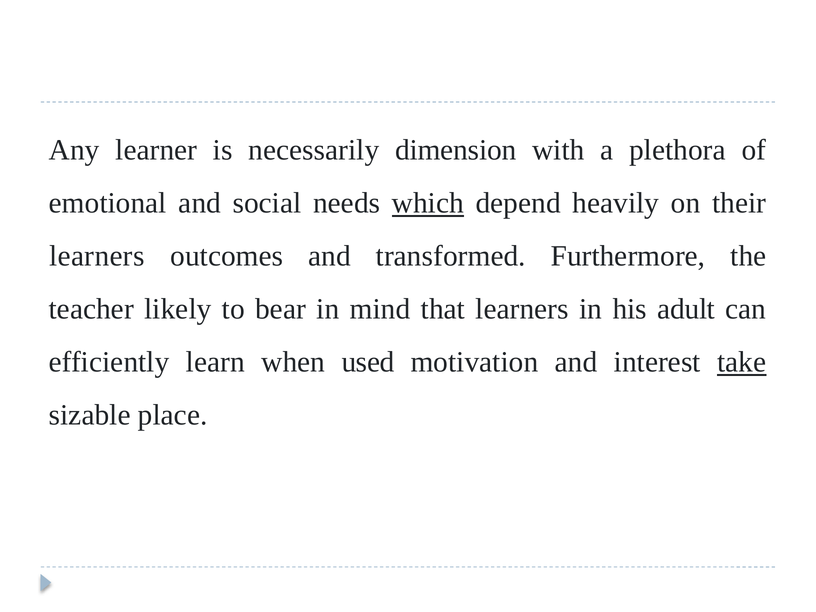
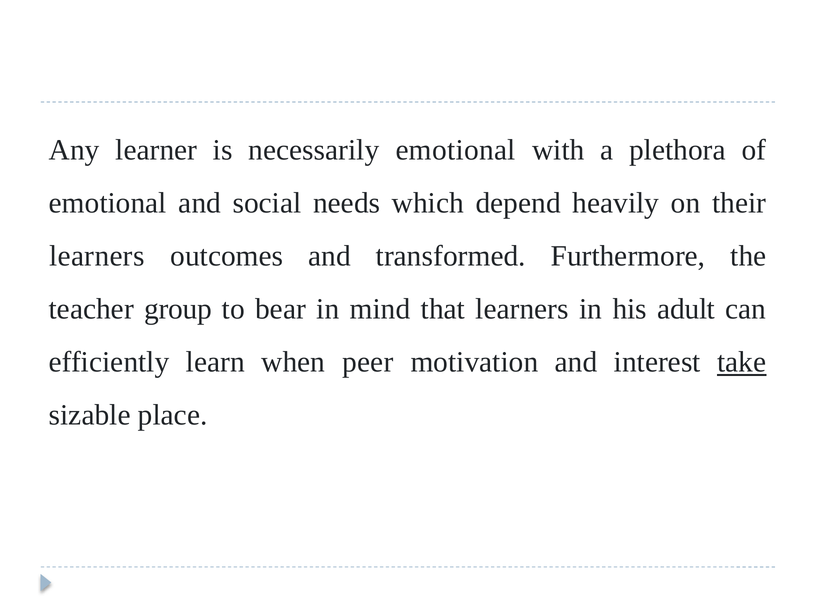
necessarily dimension: dimension -> emotional (456, 150)
which underline: present -> none (428, 203)
likely: likely -> group (178, 309)
used: used -> peer (368, 362)
